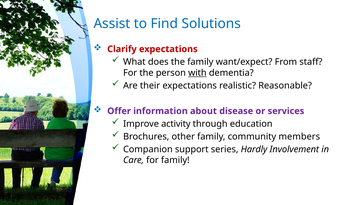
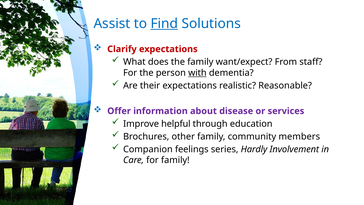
Find underline: none -> present (164, 24)
activity: activity -> helpful (176, 124)
support: support -> feelings (192, 149)
